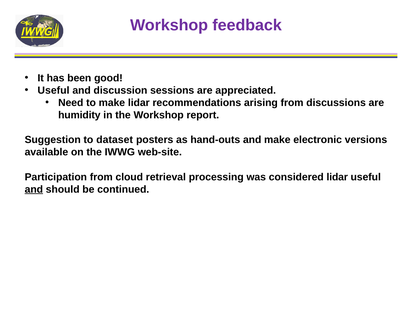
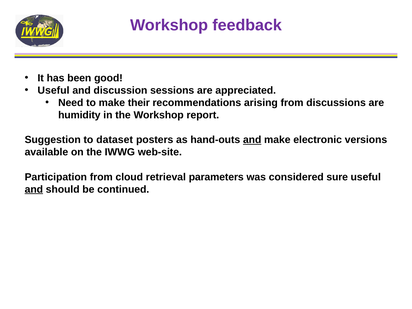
make lidar: lidar -> their (139, 103)
and underline: none -> present (252, 140)
processing: processing -> parameters (216, 177)
considered lidar: lidar -> sure (337, 177)
